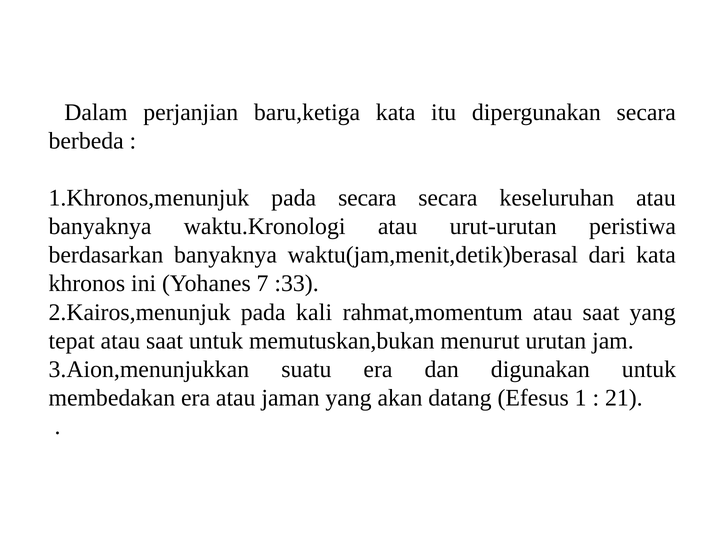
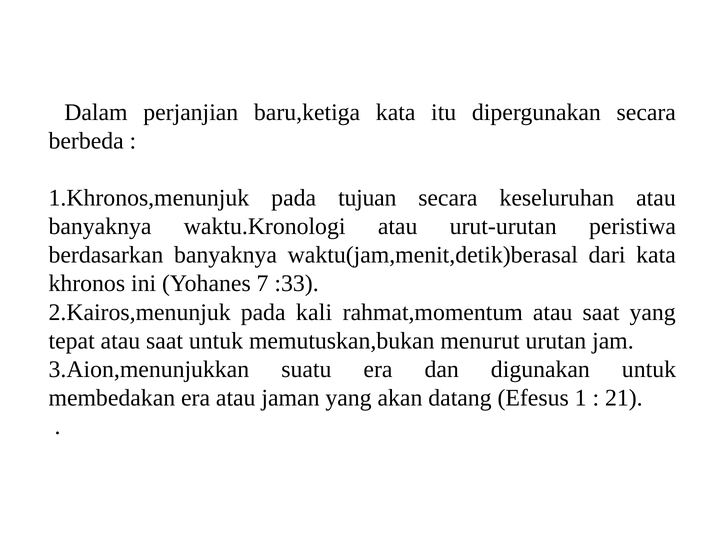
pada secara: secara -> tujuan (367, 198)
